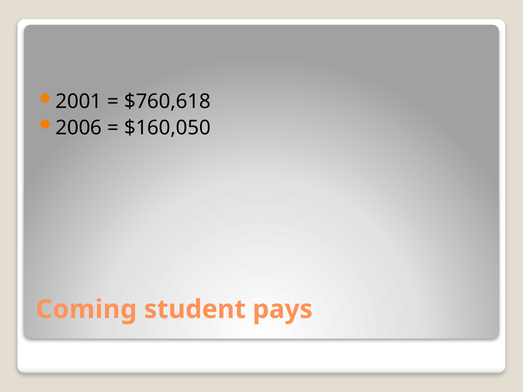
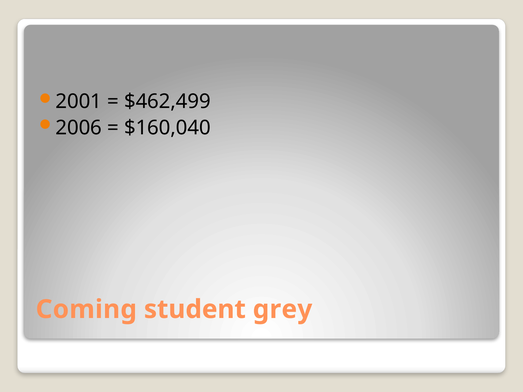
$760,618: $760,618 -> $462,499 (167, 102)
$160,050: $160,050 -> $160,040 (167, 128)
pays: pays -> grey (283, 310)
